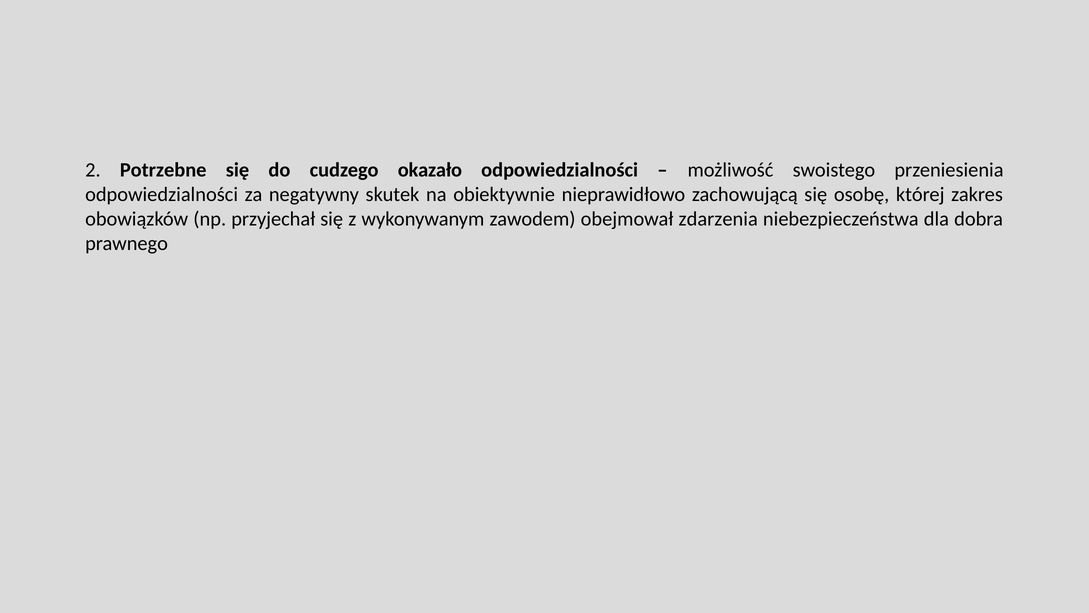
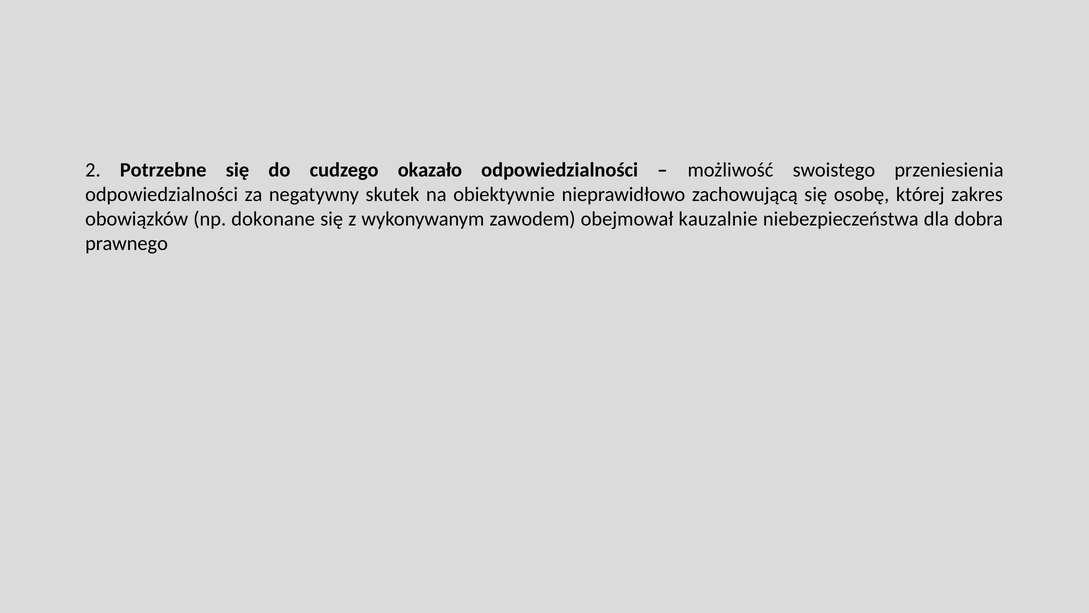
przyjechał: przyjechał -> dokonane (273, 219)
zdarzenia: zdarzenia -> kauzalnie (718, 219)
